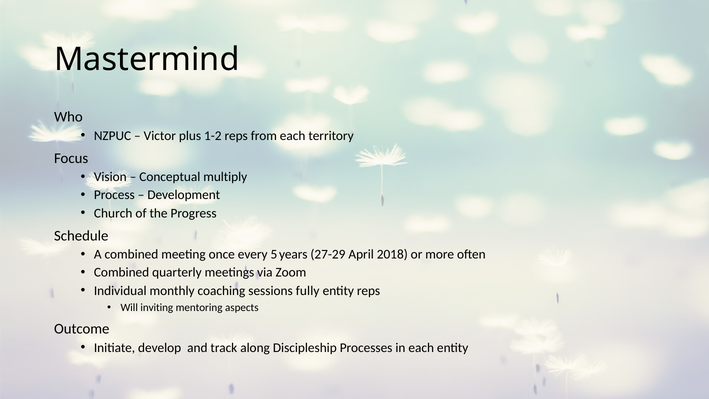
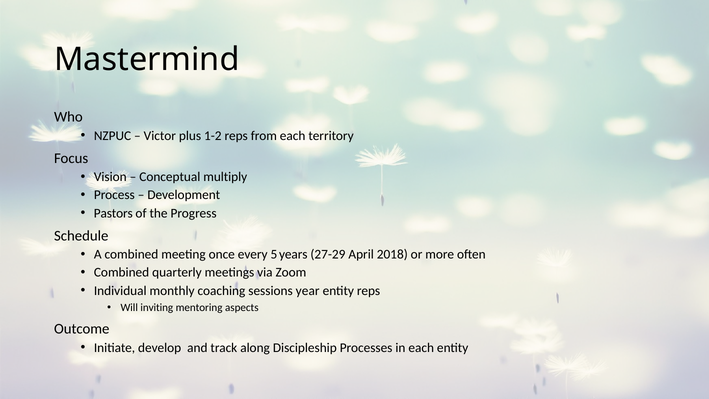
Church: Church -> Pastors (113, 213)
fully: fully -> year (308, 291)
